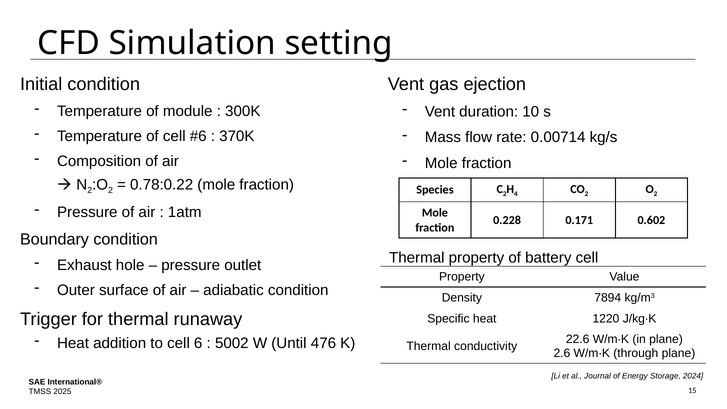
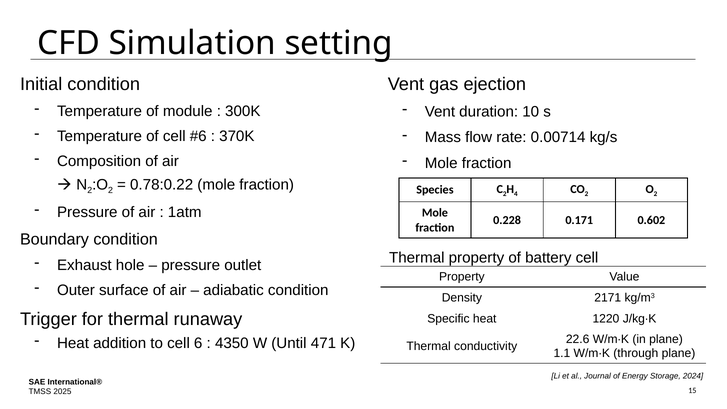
7894: 7894 -> 2171 (608, 298)
5002: 5002 -> 4350 (232, 343)
476: 476 -> 471 (323, 343)
2.6: 2.6 -> 1.1 (562, 353)
